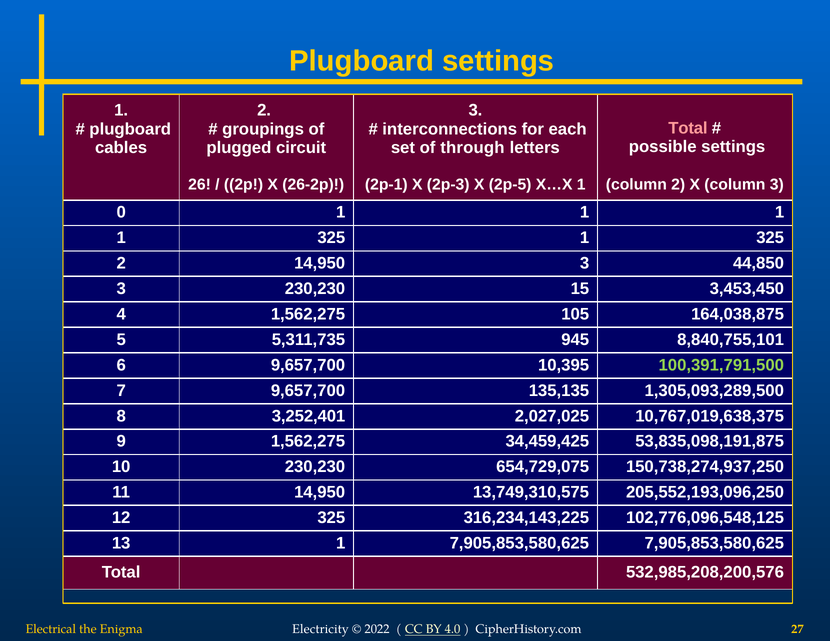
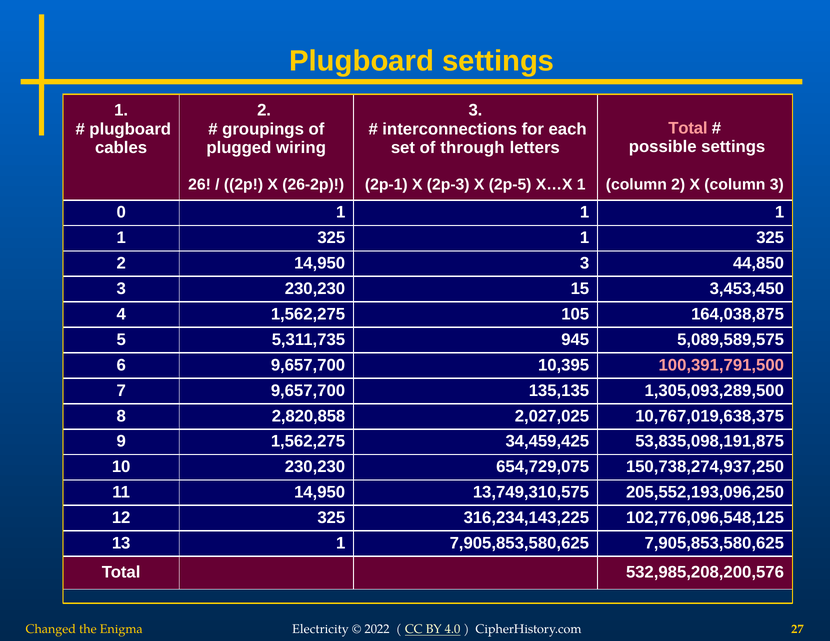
circuit: circuit -> wiring (301, 148)
8,840,755,101: 8,840,755,101 -> 5,089,589,575 (731, 340)
100,391,791,500 colour: light green -> pink (721, 365)
3,252,401: 3,252,401 -> 2,820,858 (309, 416)
Electrical: Electrical -> Changed (51, 629)
